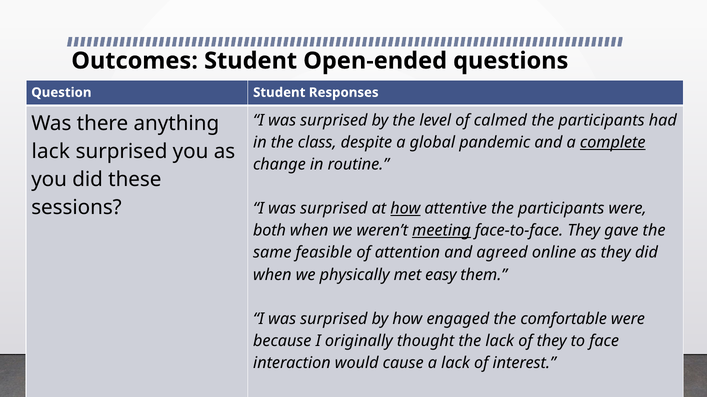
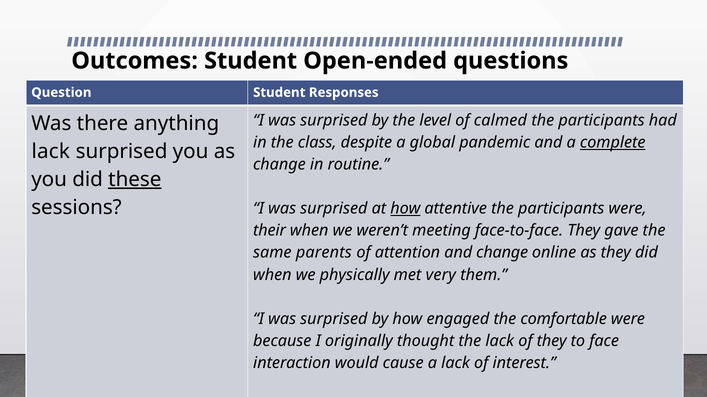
these underline: none -> present (135, 180)
both: both -> their (270, 231)
meeting underline: present -> none (442, 231)
feasible: feasible -> parents (324, 253)
and agreed: agreed -> change (502, 253)
easy: easy -> very (441, 275)
